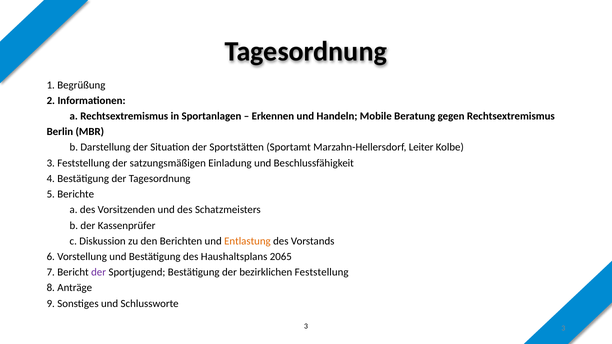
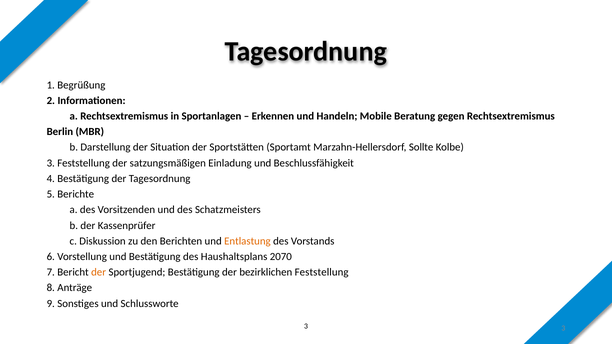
Leiter: Leiter -> Sollte (421, 148)
2065: 2065 -> 2070 (281, 257)
der colour: purple -> orange (99, 272)
